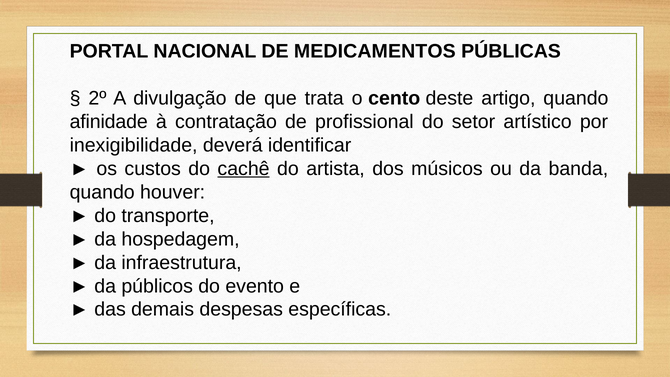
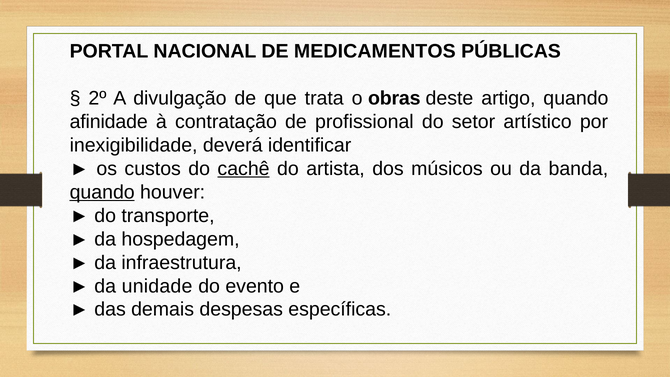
cento: cento -> obras (394, 98)
quando underline: none -> present (102, 192)
públicos: públicos -> unidade (157, 286)
